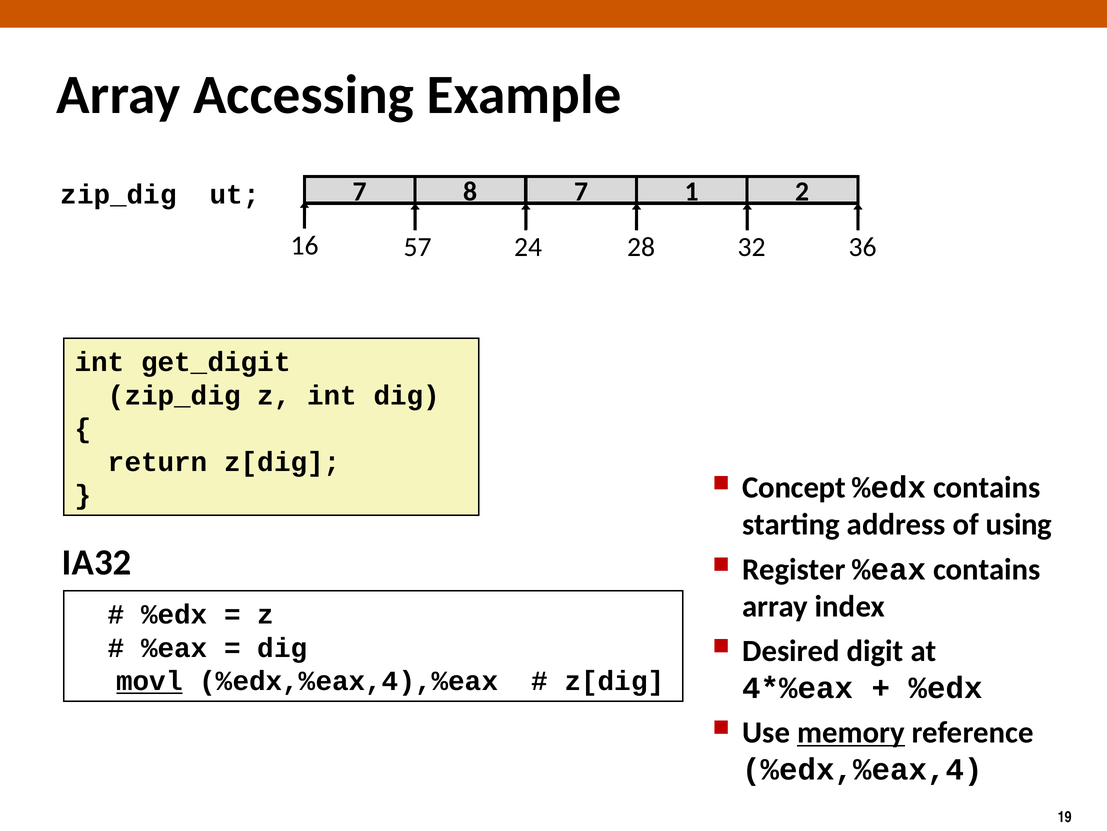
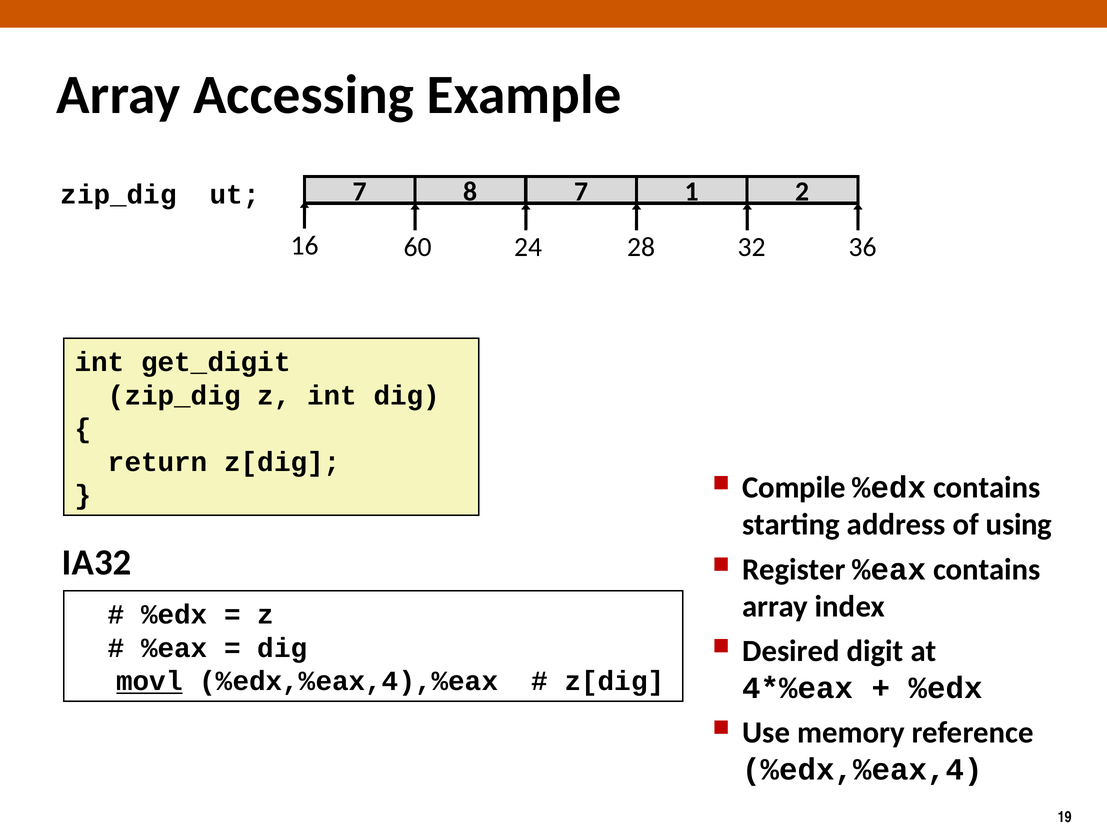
57: 57 -> 60 (418, 247)
Concept: Concept -> Compile (794, 487)
memory underline: present -> none (851, 732)
